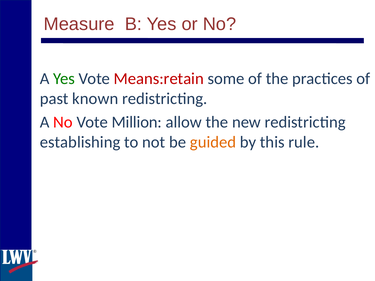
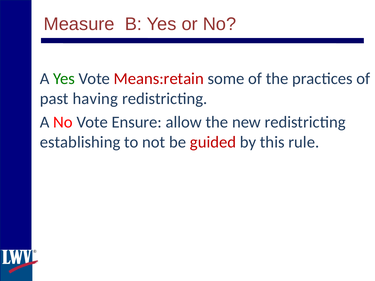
known: known -> having (95, 99)
Million: Million -> Ensure (137, 122)
guided colour: orange -> red (213, 142)
